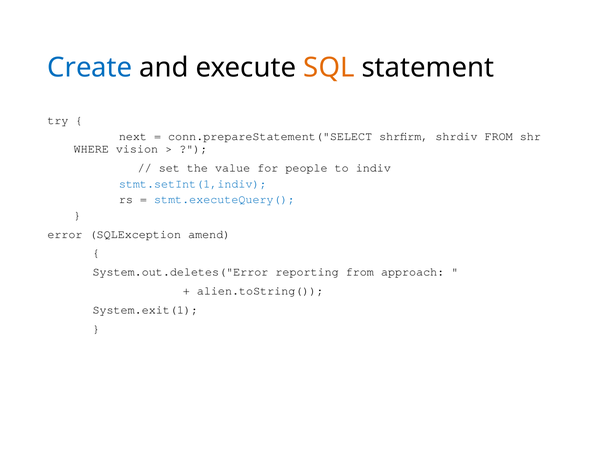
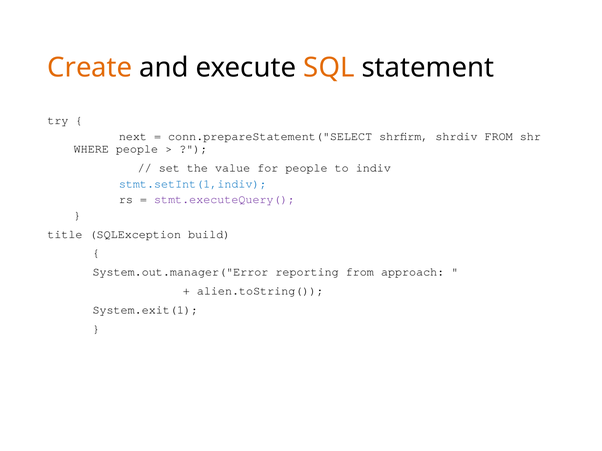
Create colour: blue -> orange (90, 67)
WHERE vision: vision -> people (137, 149)
stmt.executeQuery( colour: blue -> purple (224, 200)
error: error -> title (65, 234)
amend: amend -> build (209, 234)
System.out.deletes("Error: System.out.deletes("Error -> System.out.manager("Error (180, 272)
